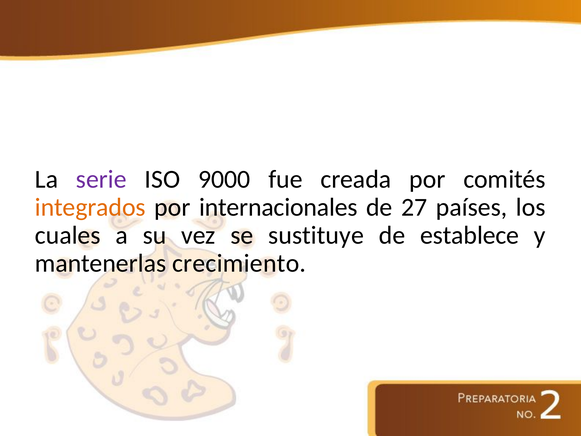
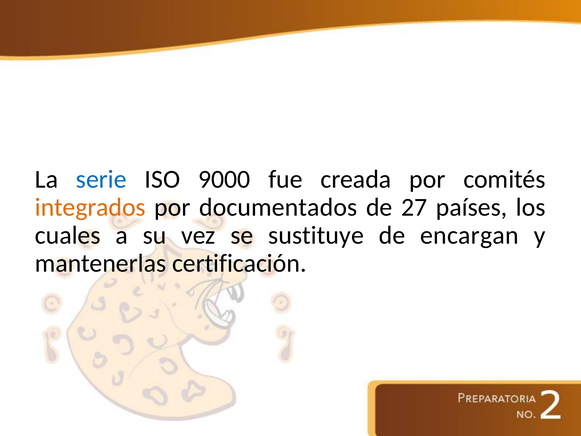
serie colour: purple -> blue (101, 179)
internacionales: internacionales -> documentados (278, 207)
establece: establece -> encargan (469, 235)
crecimiento: crecimiento -> certificación (239, 263)
